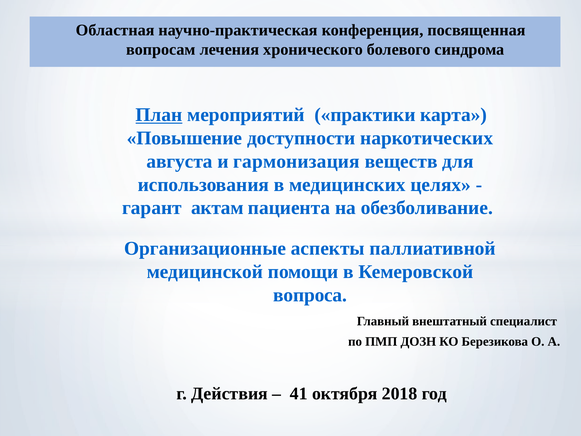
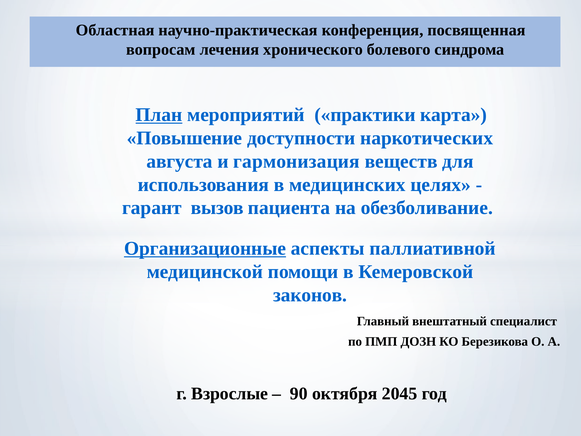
актам: актам -> вызов (217, 208)
Организационные underline: none -> present (205, 248)
вопроса: вопроса -> законов (310, 295)
Действия: Действия -> Взрослые (230, 393)
41: 41 -> 90 (299, 393)
2018: 2018 -> 2045 (400, 393)
